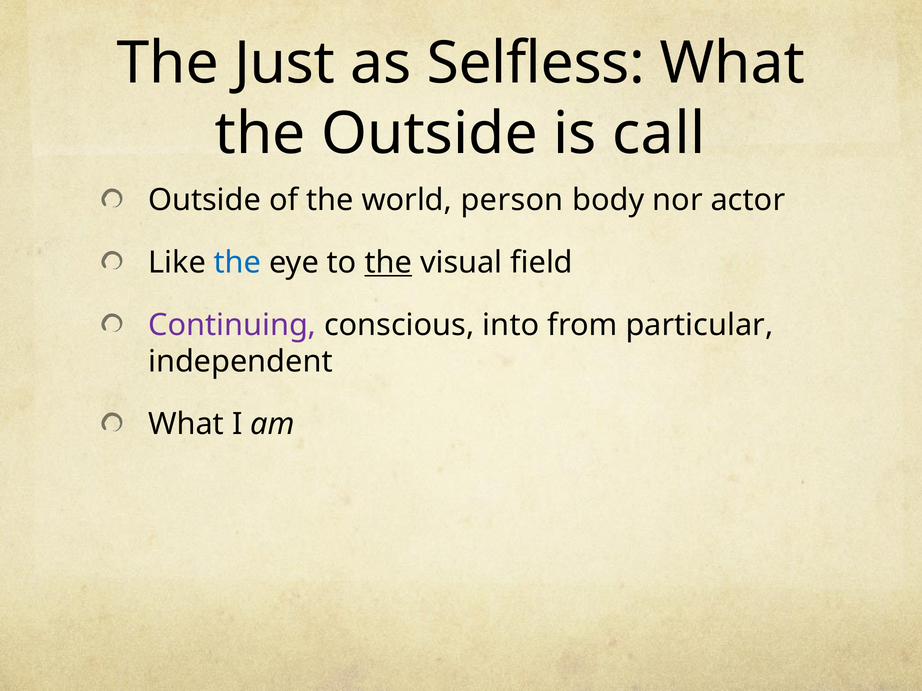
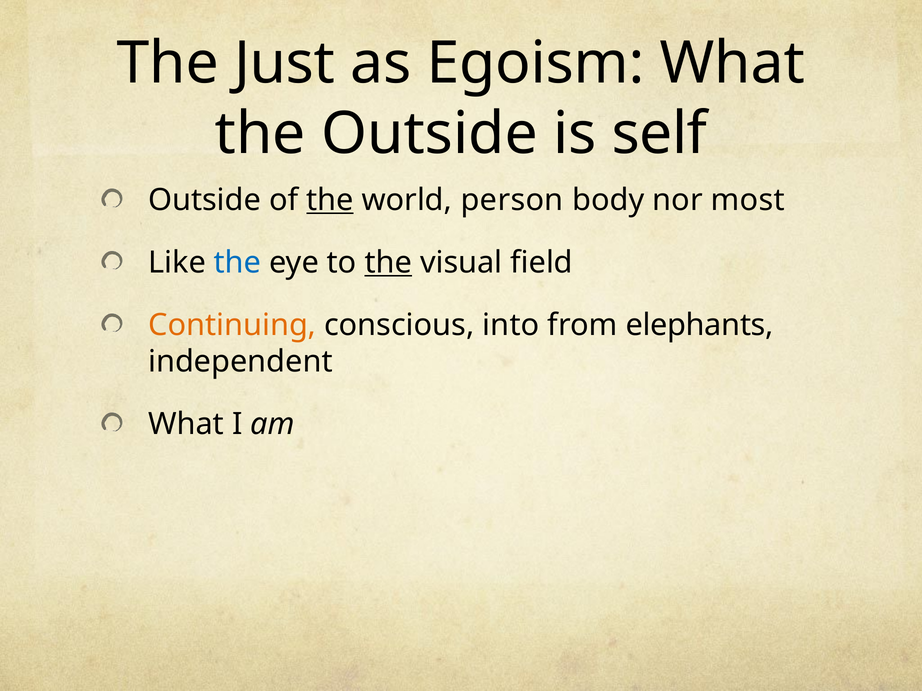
Selfless: Selfless -> Egoism (536, 63)
call: call -> self (659, 134)
the underline: none -> present (330, 200)
actor: actor -> most (748, 200)
Continuing colour: purple -> orange (232, 325)
particular: particular -> elephants (700, 325)
